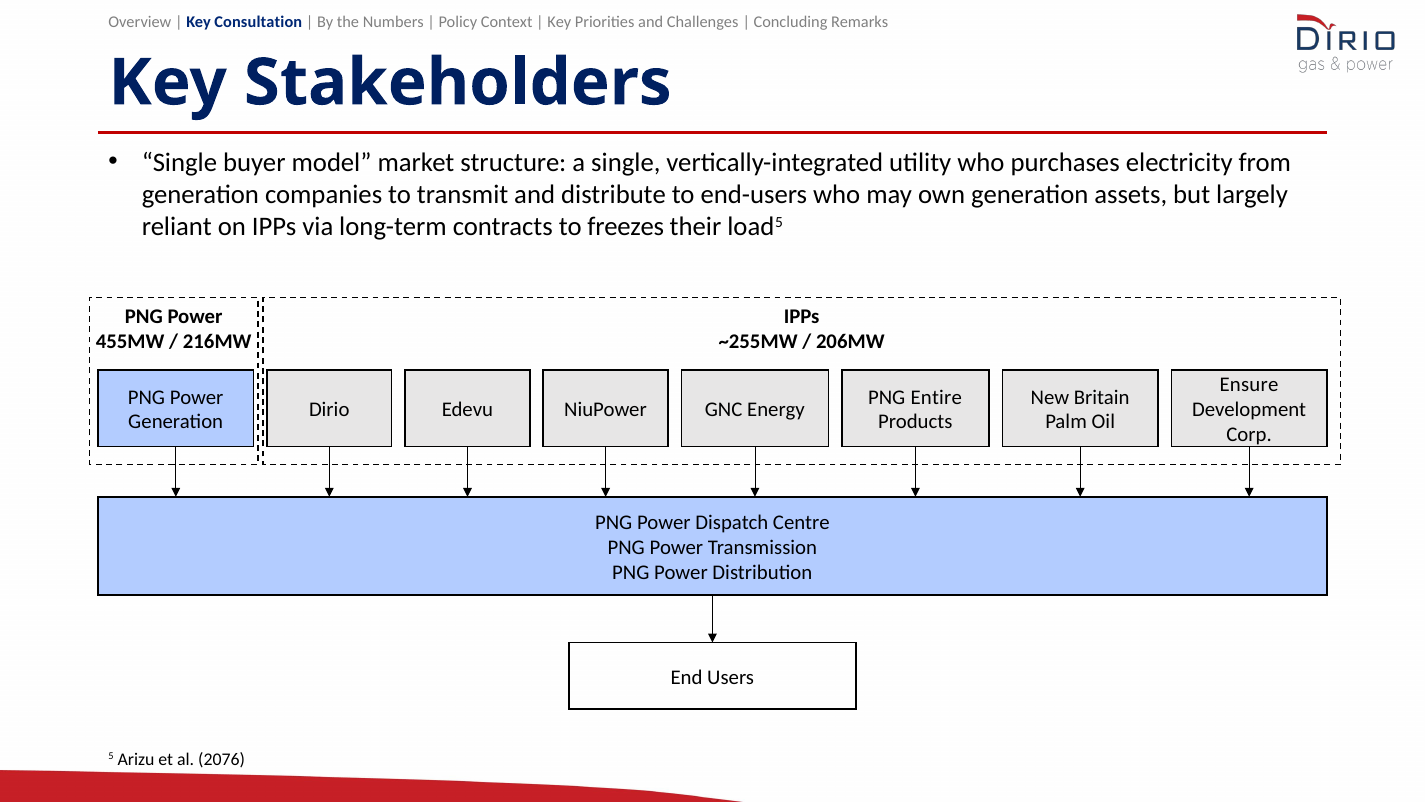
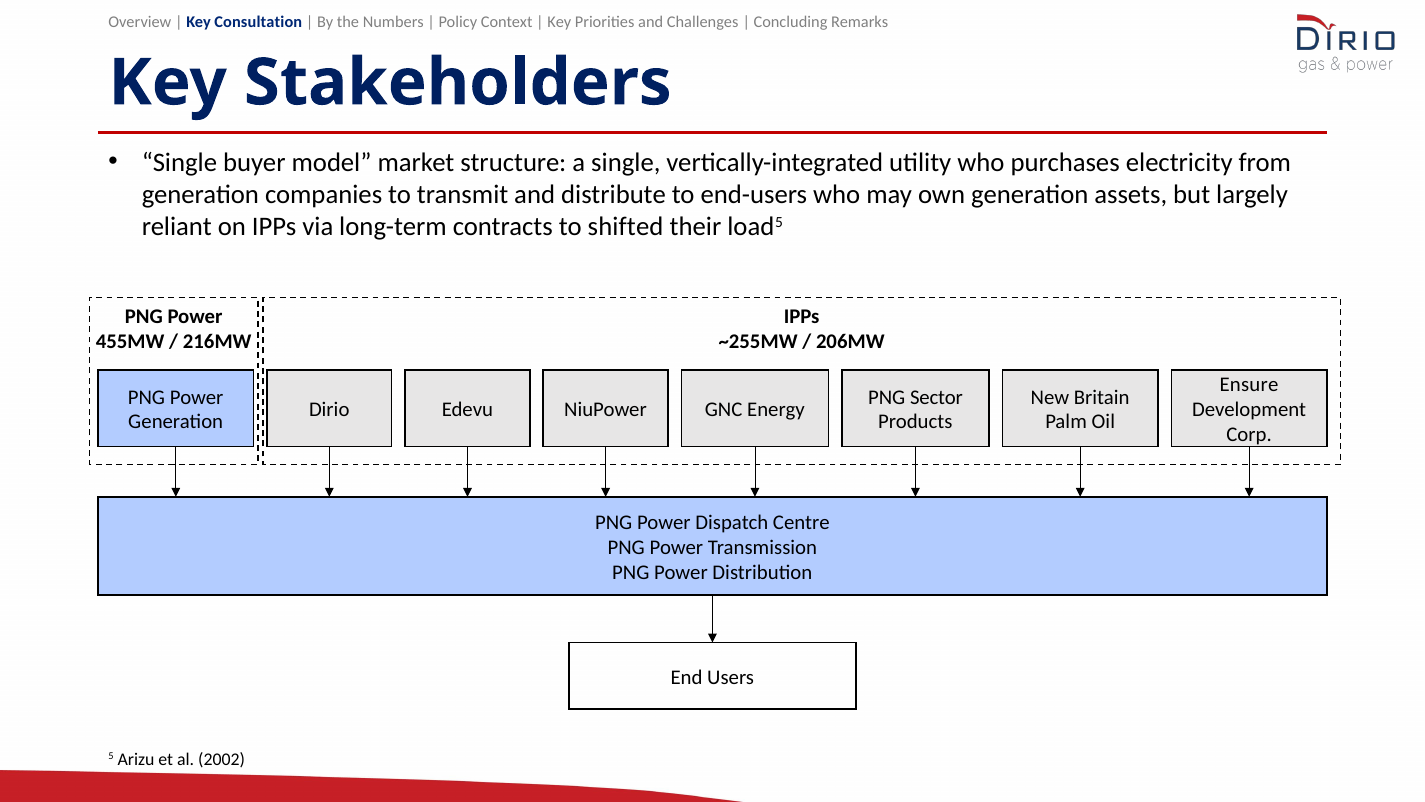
freezes: freezes -> shifted (626, 226)
Entire: Entire -> Sector (936, 397)
2076: 2076 -> 2002 (222, 759)
